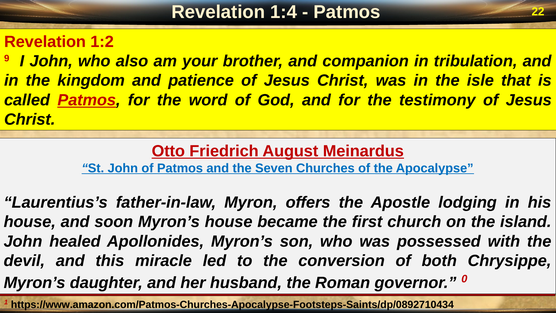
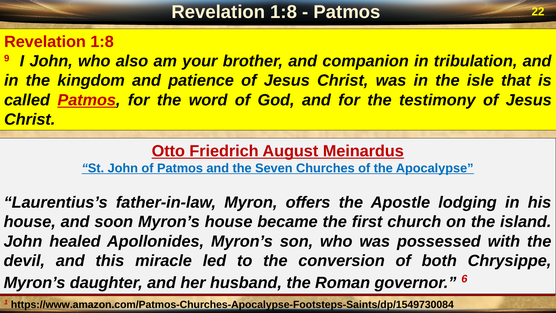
1:4: 1:4 -> 1:8 (284, 12)
1:2: 1:2 -> 1:8 (102, 42)
0: 0 -> 6 (464, 279)
https://www.amazon.com/Patmos-Churches-Apocalypse-Footsteps-Saints/dp/0892710434: https://www.amazon.com/Patmos-Churches-Apocalypse-Footsteps-Saints/dp/0892710434 -> https://www.amazon.com/Patmos-Churches-Apocalypse-Footsteps-Saints/dp/1549730084 (232, 304)
